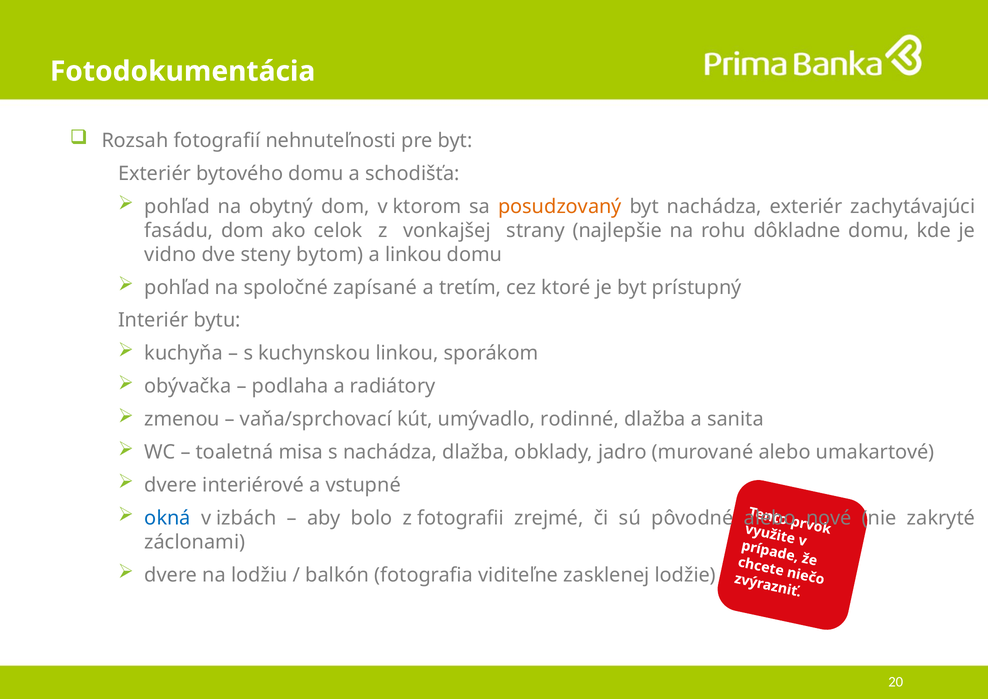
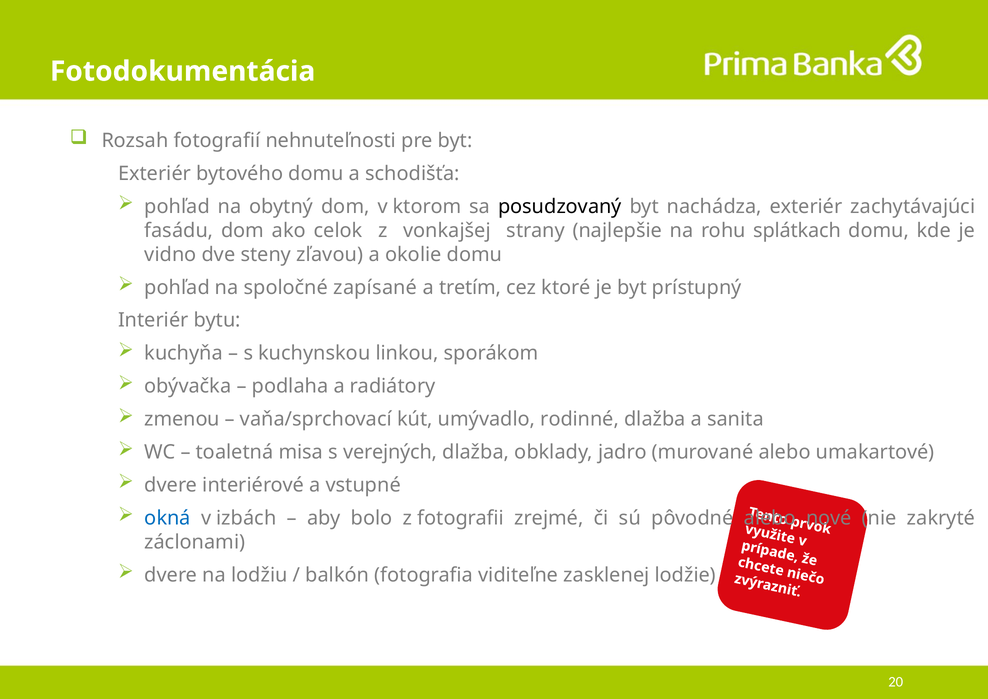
posudzovaný colour: orange -> black (560, 206)
dôkladne: dôkladne -> splátkach (797, 230)
bytom: bytom -> zľavou (330, 254)
a linkou: linkou -> okolie (413, 254)
s nachádza: nachádza -> verejných (390, 452)
